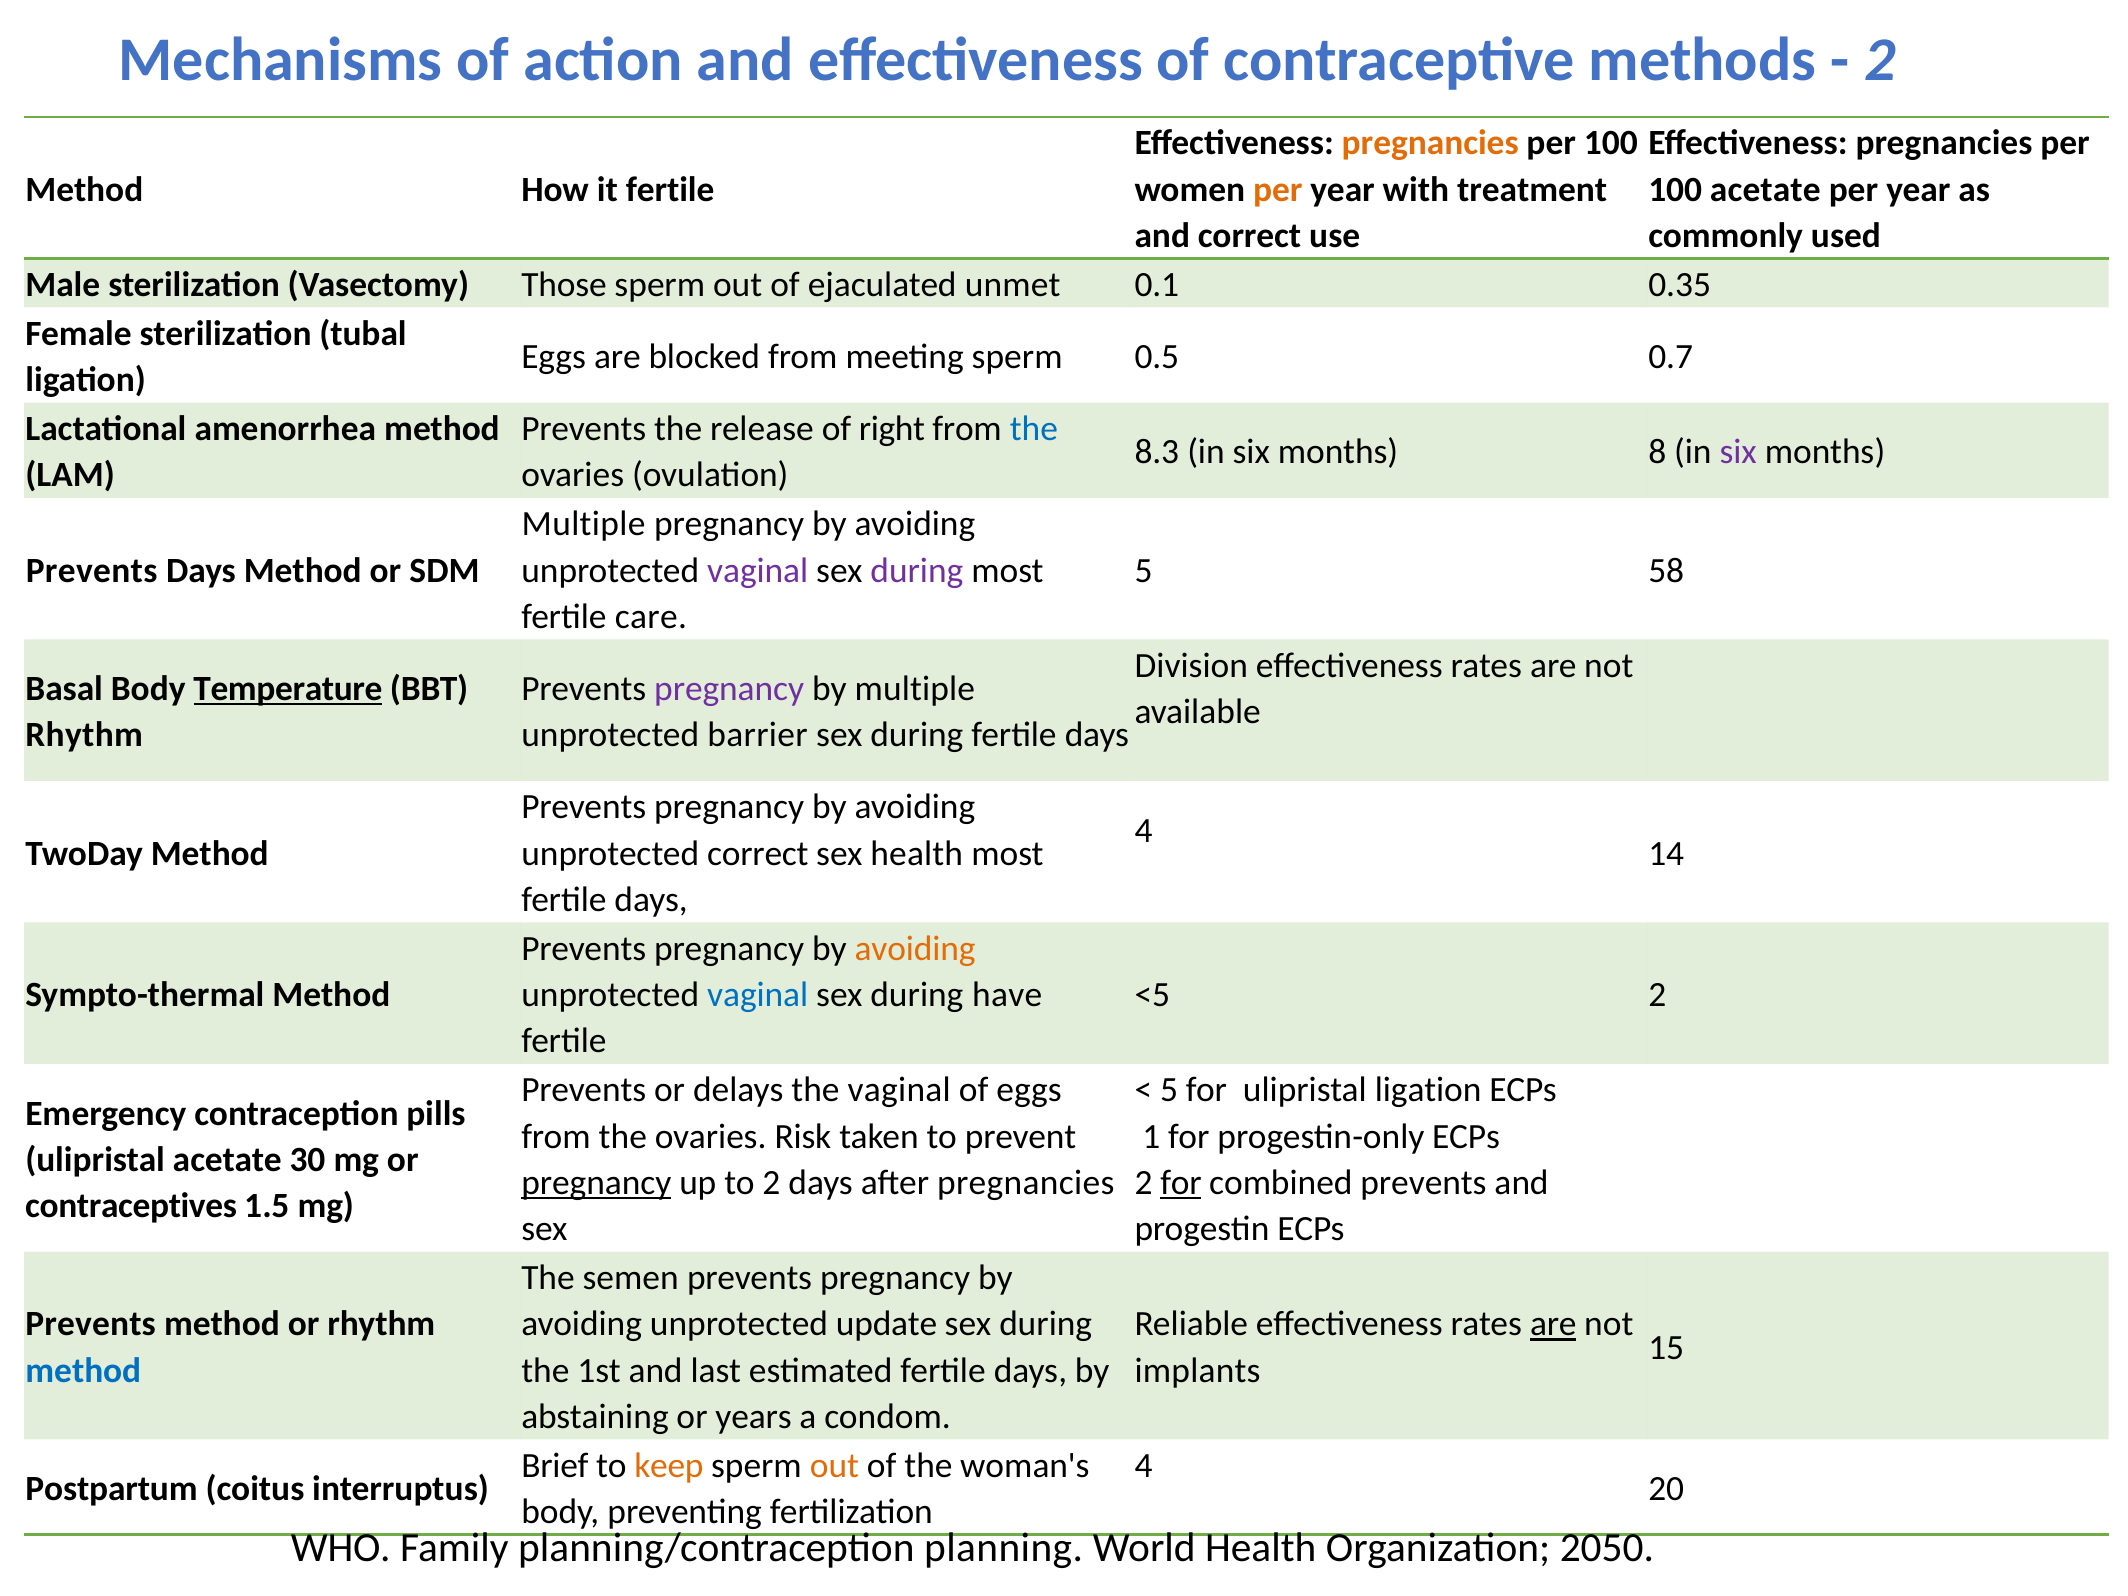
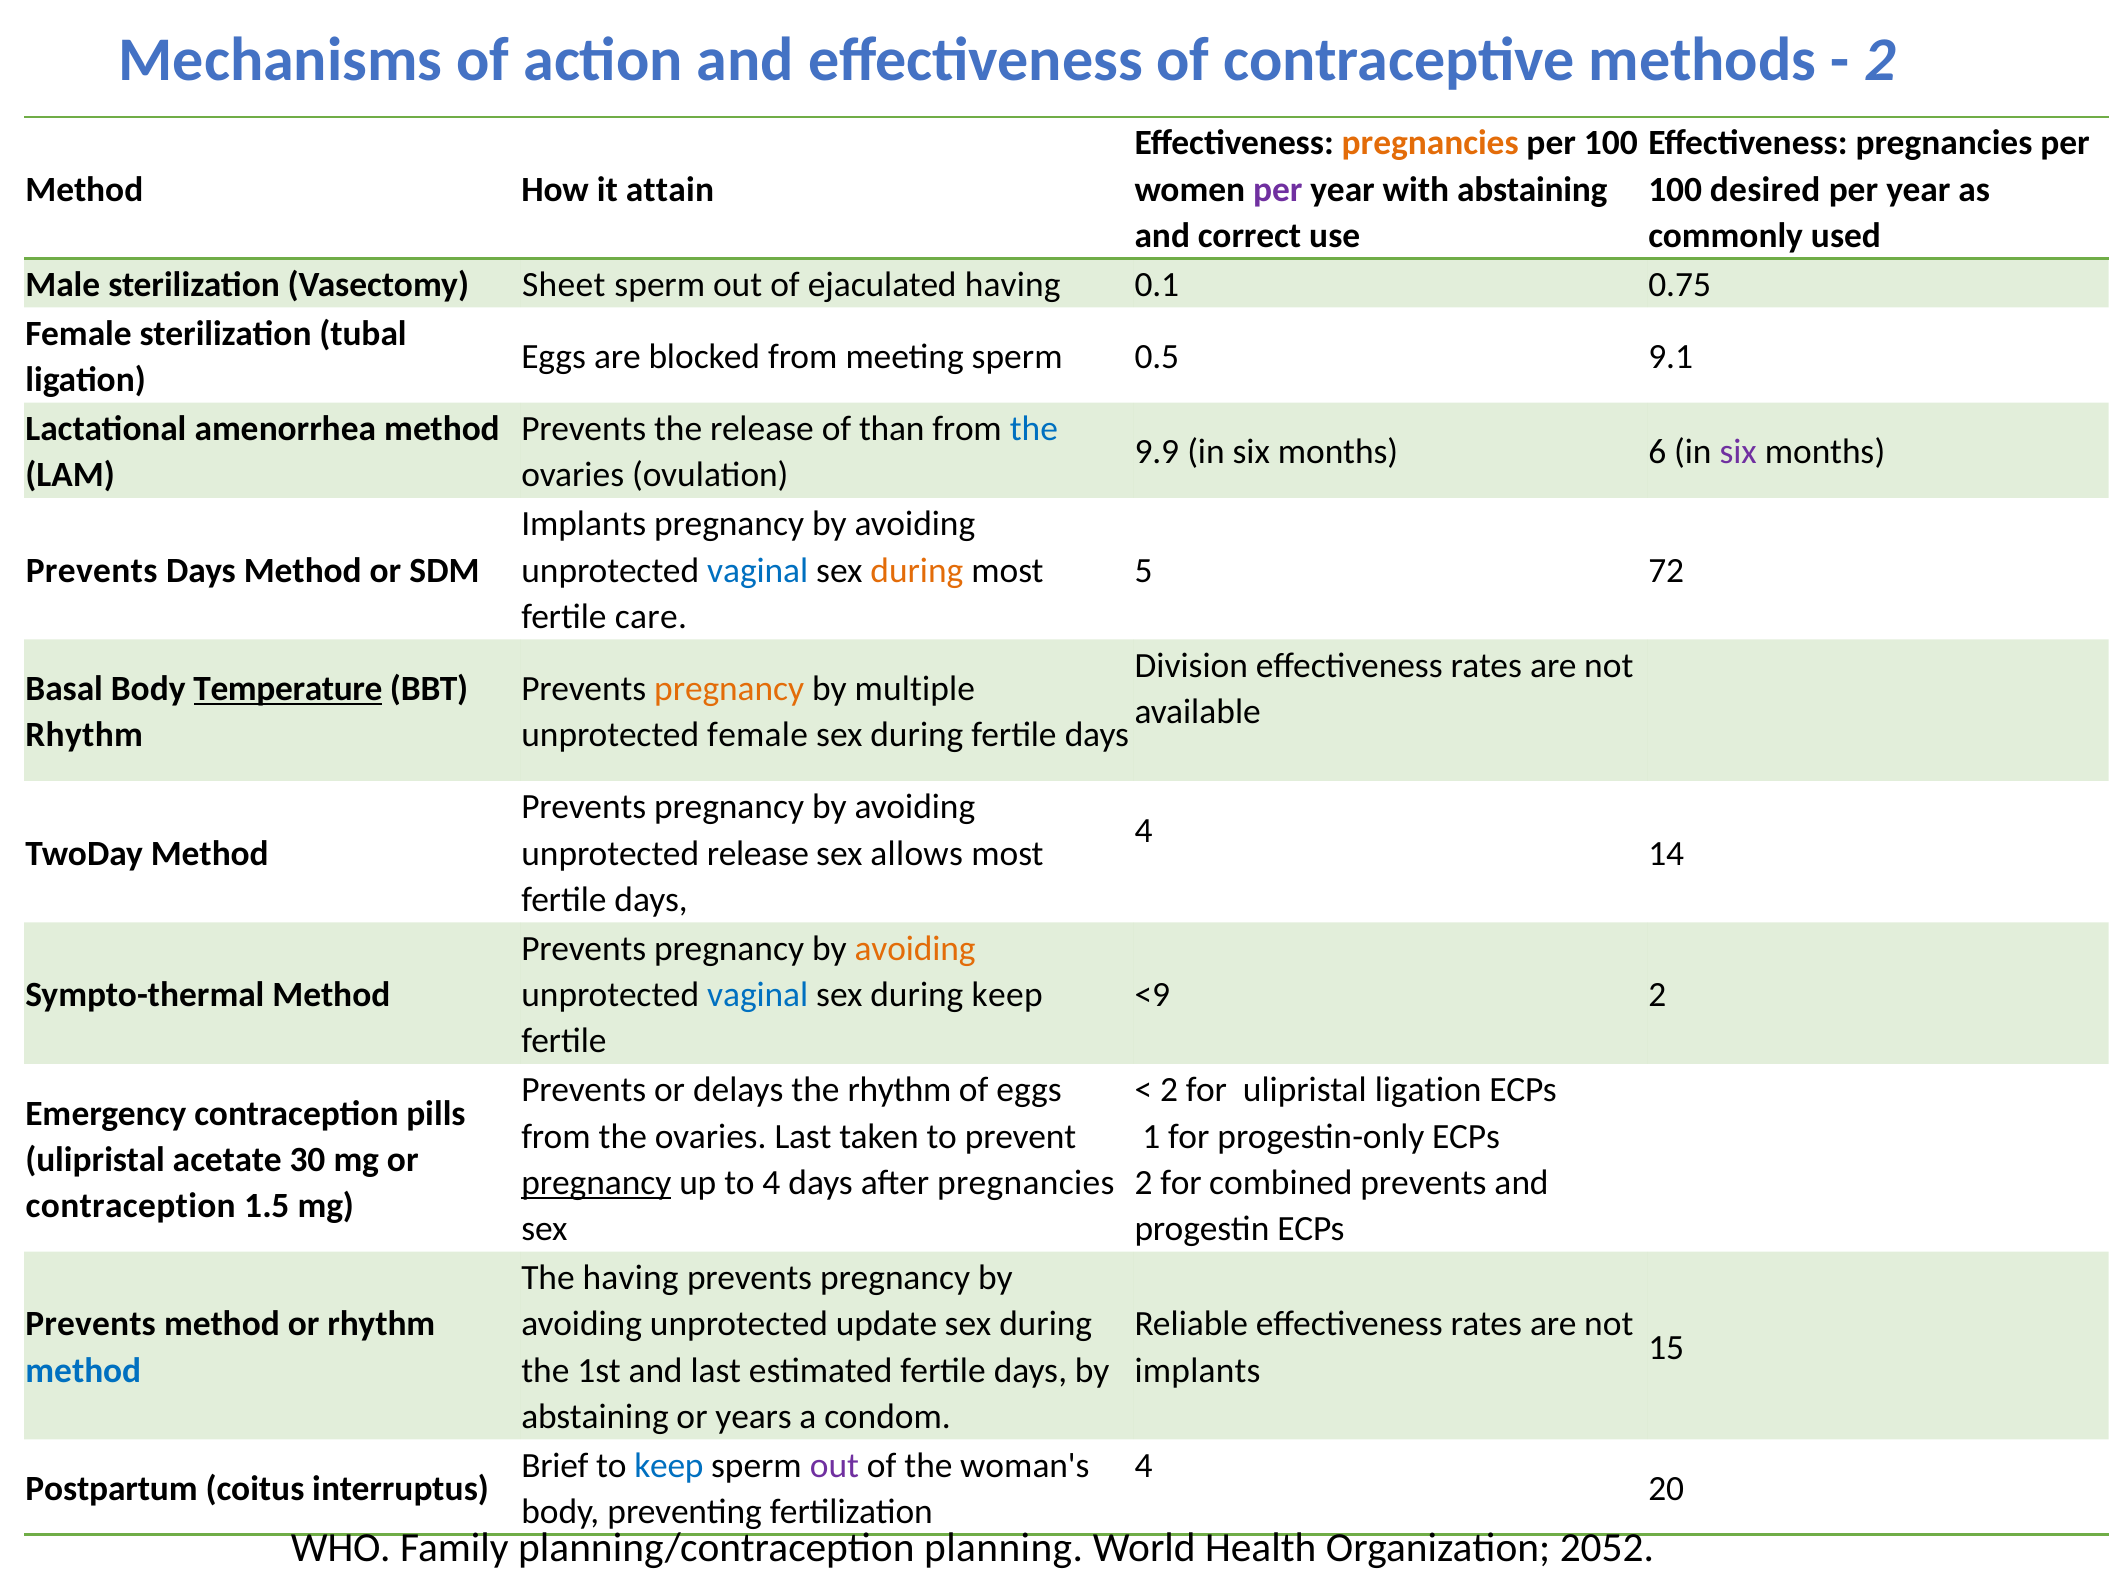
it fertile: fertile -> attain (670, 189)
per colour: orange -> purple (1278, 189)
with treatment: treatment -> abstaining (1532, 189)
100 acetate: acetate -> desired (1765, 189)
Those: Those -> Sheet (564, 285)
ejaculated unmet: unmet -> having (1013, 285)
0.35: 0.35 -> 0.75 (1680, 285)
0.7: 0.7 -> 9.1 (1671, 357)
right: right -> than (892, 429)
8.3: 8.3 -> 9.9 (1157, 452)
8: 8 -> 6 (1657, 452)
Multiple: Multiple -> Implants (584, 524)
vaginal colour: purple -> blue (758, 570)
during colour: purple -> orange (917, 570)
58: 58 -> 72 (1666, 570)
pregnancy colour: purple -> orange (729, 689)
unprotected barrier: barrier -> female (758, 735)
unprotected correct: correct -> release (758, 853)
sex health: health -> allows (917, 853)
during have: have -> keep (1007, 995)
<5: <5 -> <9 (1152, 995)
the vaginal: vaginal -> rhythm (900, 1090)
5: 5 -> 2 (1169, 1090)
ovaries Risk: Risk -> Last (803, 1137)
to 2: 2 -> 4 (771, 1183)
for underline: present -> none (1181, 1183)
contraceptives: contraceptives -> contraception (131, 1206)
The semen: semen -> having (631, 1278)
are underline: present -> none (1553, 1324)
keep colour: orange -> blue (669, 1466)
out colour: orange -> purple (834, 1466)
2050: 2050 -> 2052 (1607, 1548)
